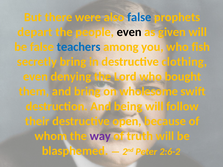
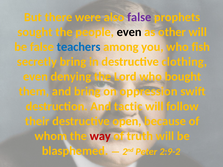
false colour: blue -> purple (139, 17)
depart: depart -> sought (35, 32)
given: given -> other (172, 32)
wholesome: wholesome -> oppression (149, 92)
being: being -> tactic (128, 106)
way colour: purple -> red (100, 136)
2:6-2: 2:6-2 -> 2:9-2 (170, 152)
